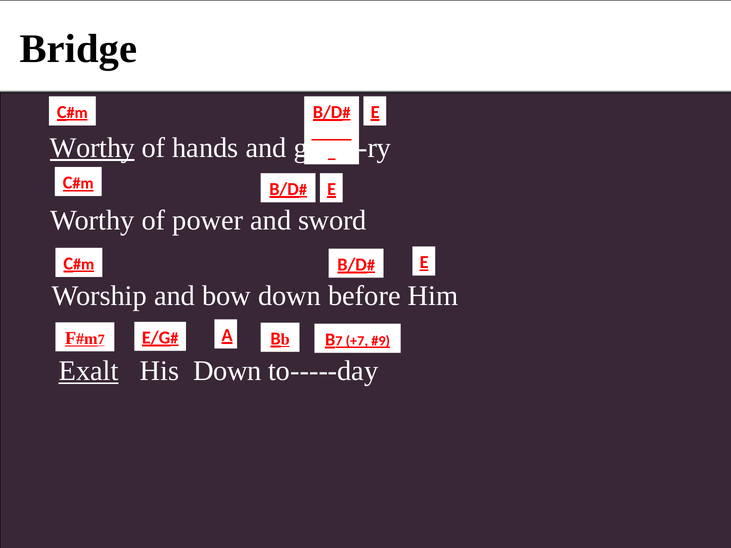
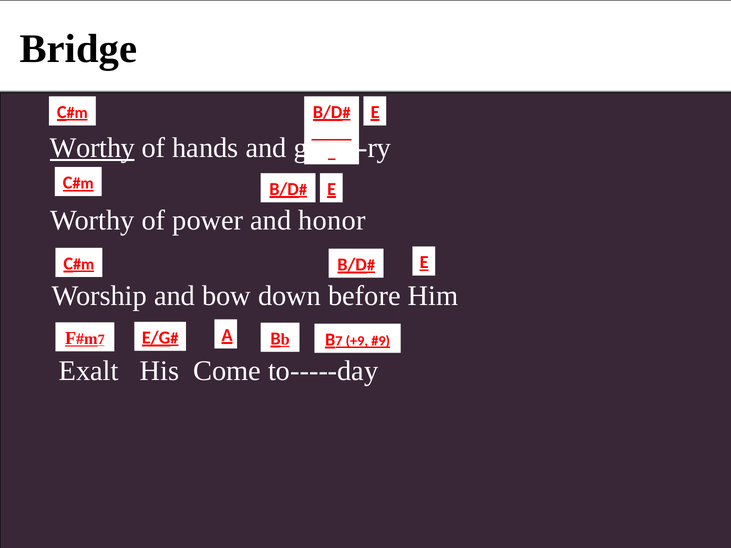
sword: sword -> honor (332, 220)
+7: +7 -> +9 (357, 341)
Exalt underline: present -> none (89, 371)
His Down: Down -> Come (227, 371)
